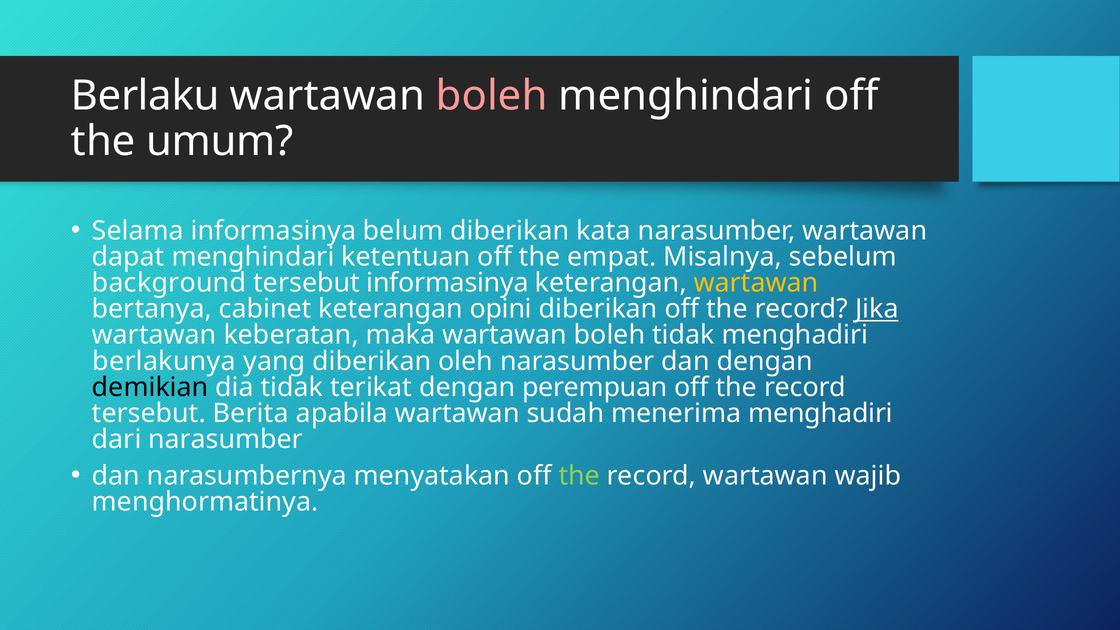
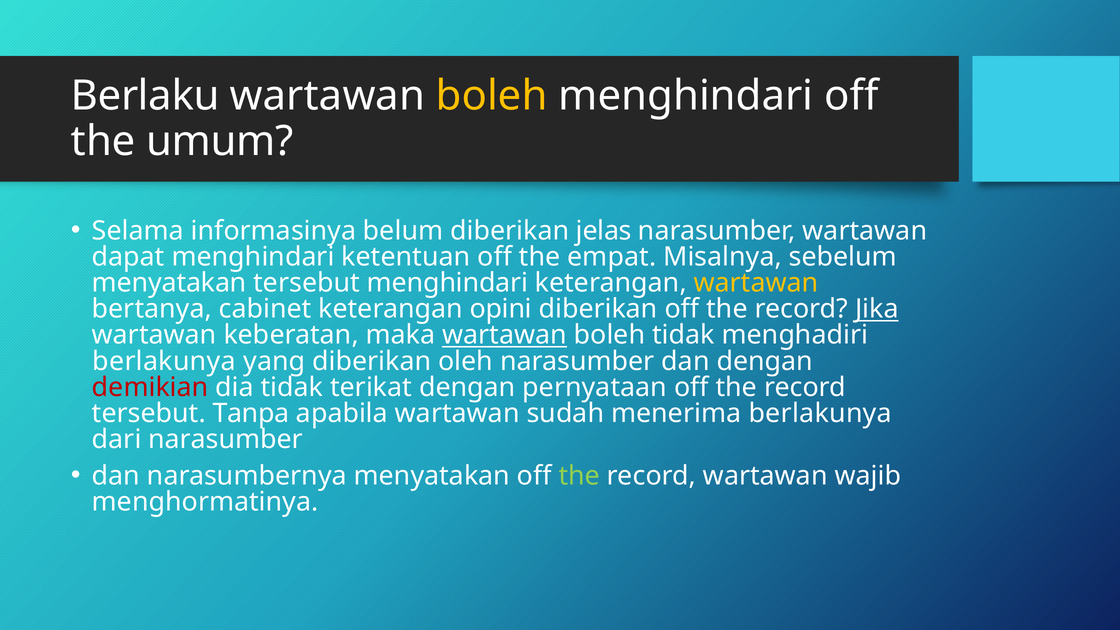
boleh colour: pink -> yellow (492, 96)
kata: kata -> jelas (604, 231)
background: background -> menyatakan (169, 283)
tersebut informasinya: informasinya -> menghindari (448, 283)
wartawan underline: none -> present (504, 335)
demikian colour: black -> red (150, 387)
perempuan: perempuan -> pernyataan (595, 387)
Berita: Berita -> Tanpa (251, 413)
menerima menghadiri: menghadiri -> berlakunya (820, 413)
